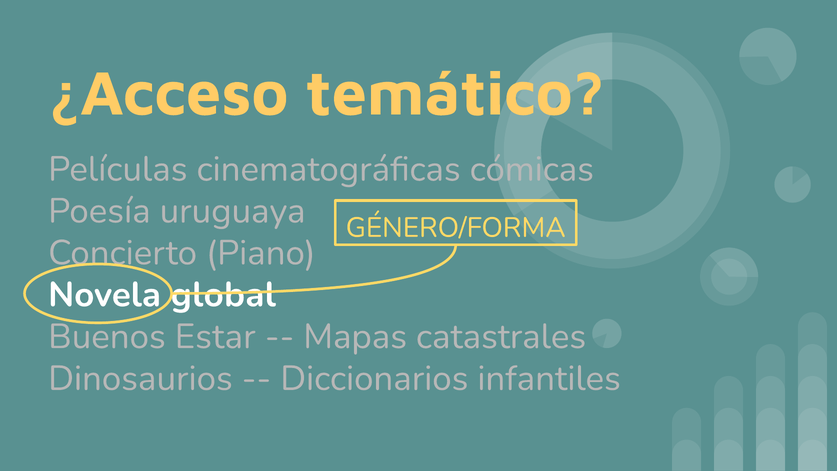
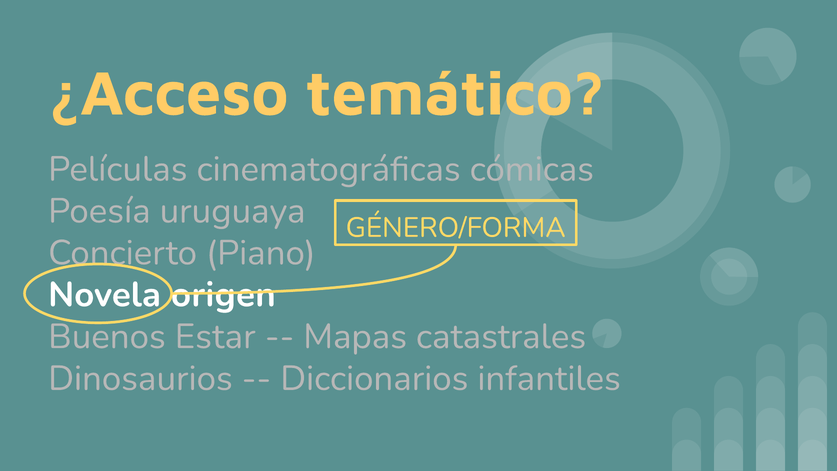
global: global -> origen (223, 295)
